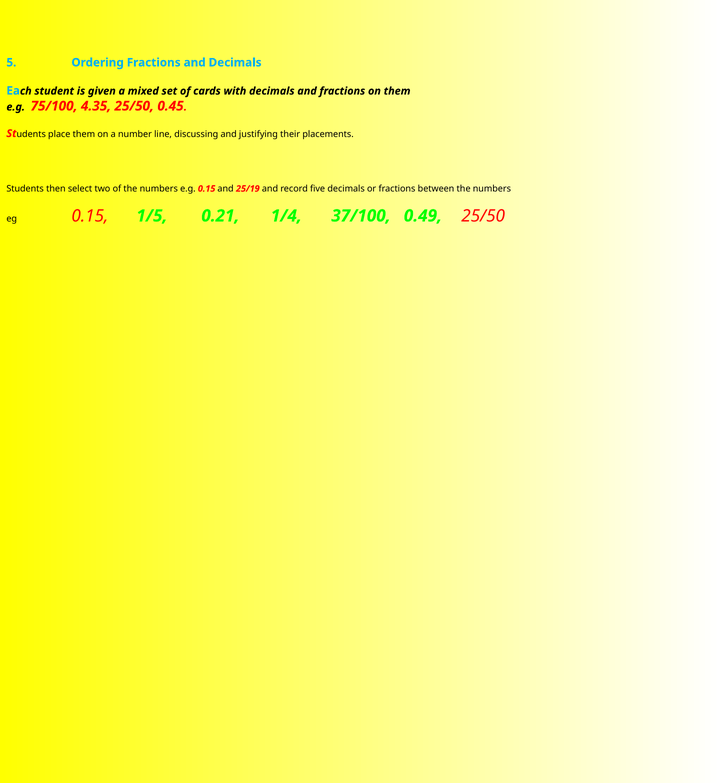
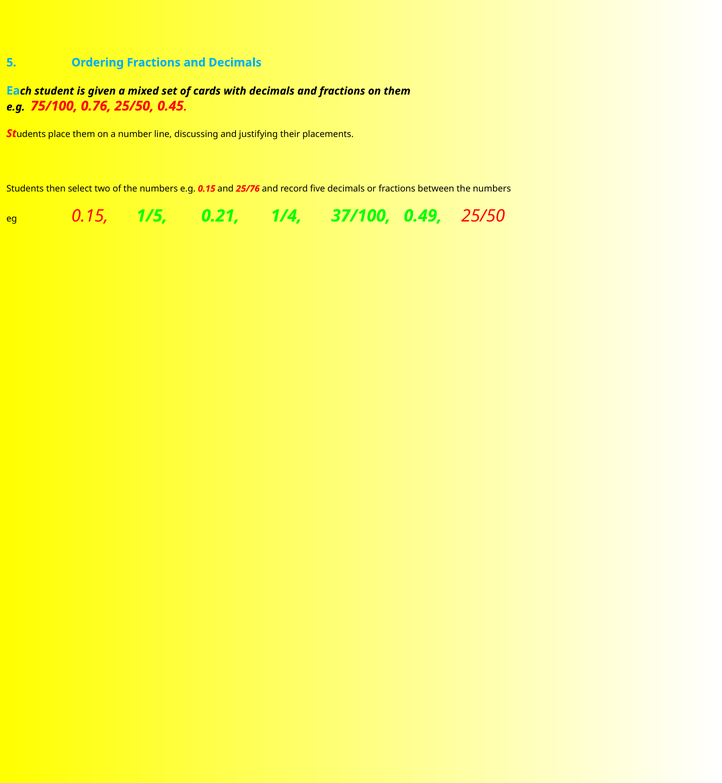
4.35: 4.35 -> 0.76 (96, 106)
25/19: 25/19 -> 25/76 (248, 189)
